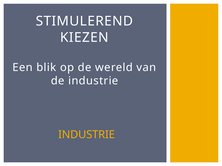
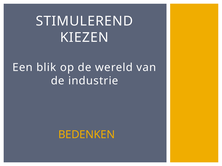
INDUSTRIE: INDUSTRIE -> BEDENKEN (87, 135)
